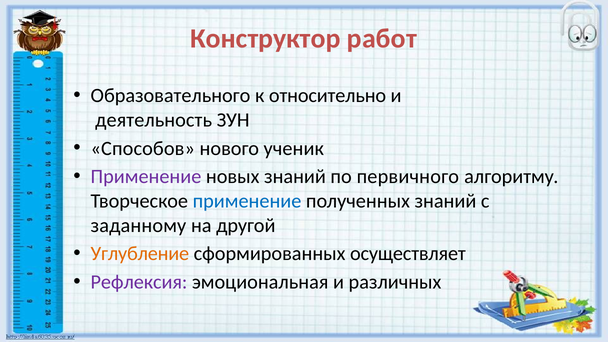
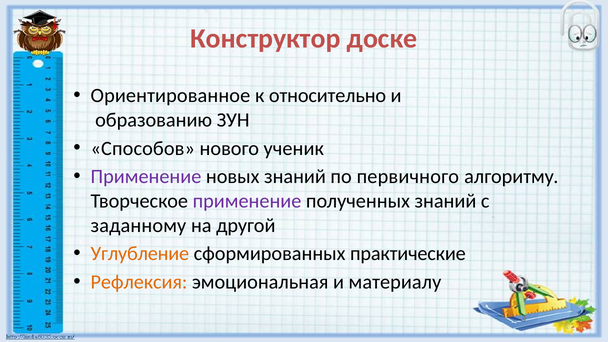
работ: работ -> доске (382, 39)
Образовательного: Образовательного -> Ориентированное (170, 96)
деятельность: деятельность -> образованию (154, 120)
применение colour: blue -> purple (247, 201)
осуществляет: осуществляет -> практические (408, 254)
Рефлексия colour: purple -> orange (139, 282)
различных: различных -> материалу (395, 282)
